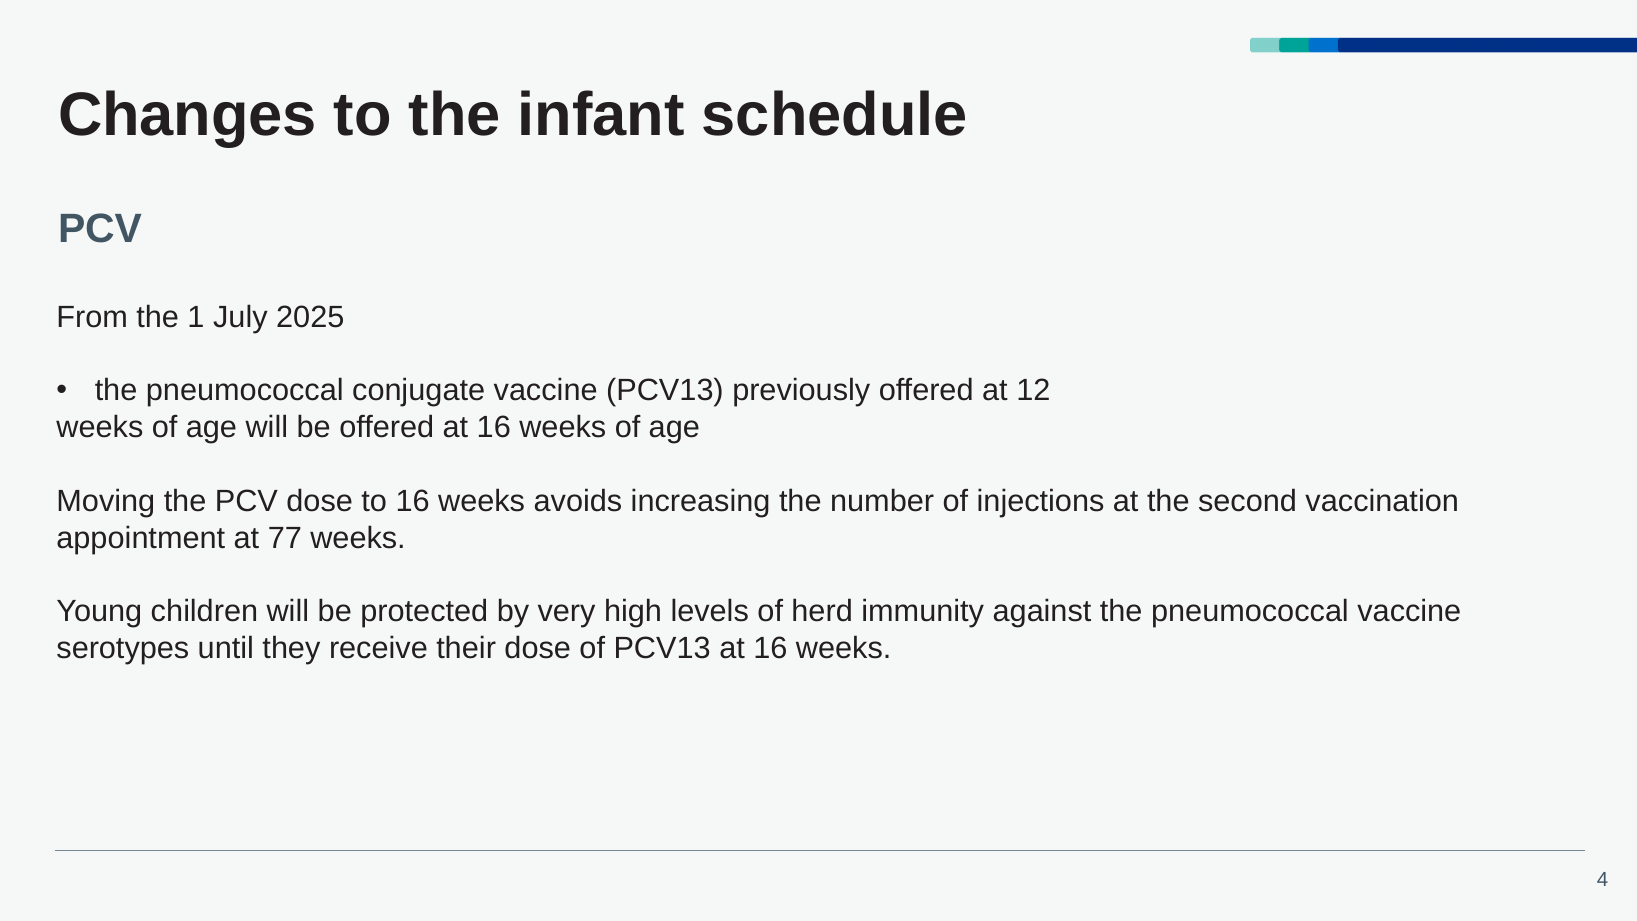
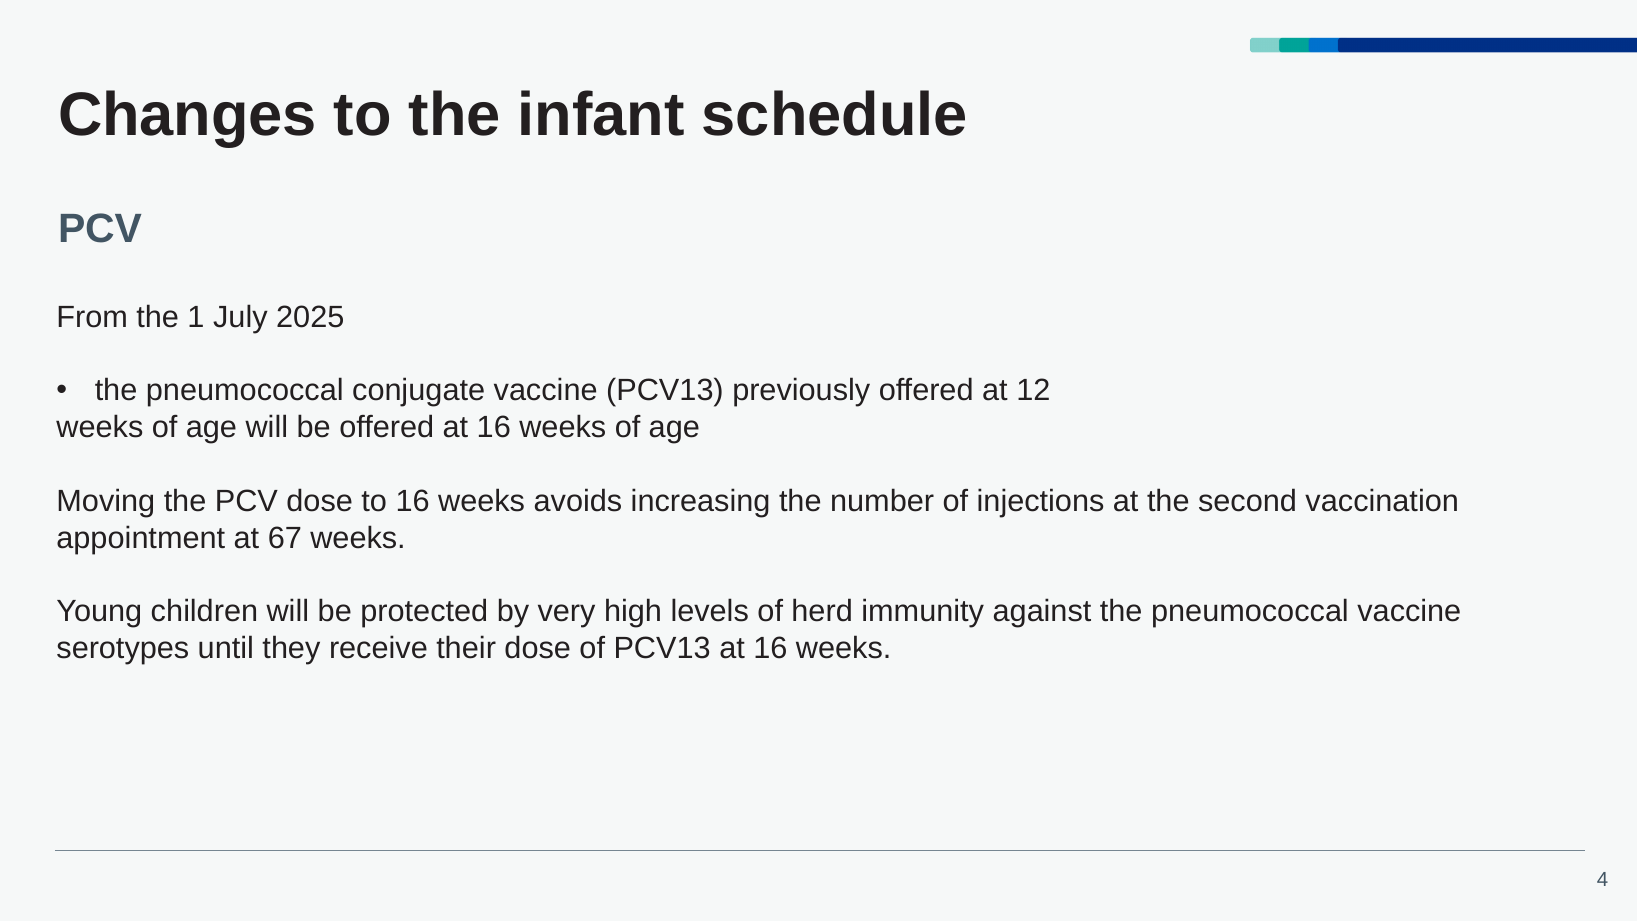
77: 77 -> 67 (285, 538)
